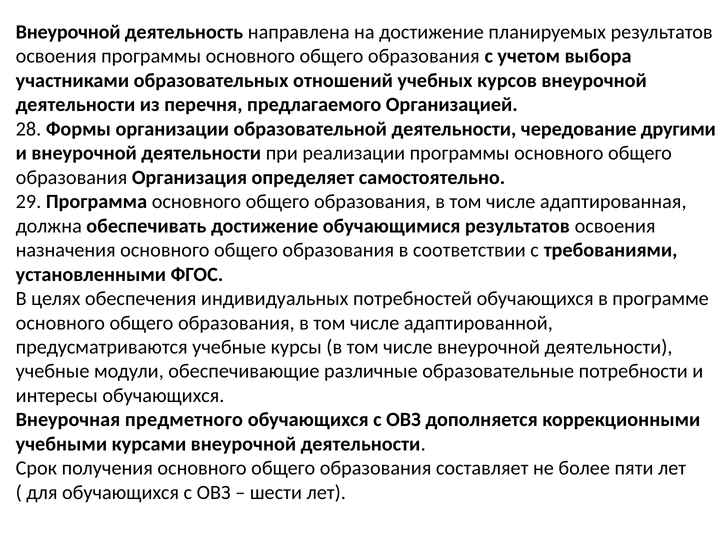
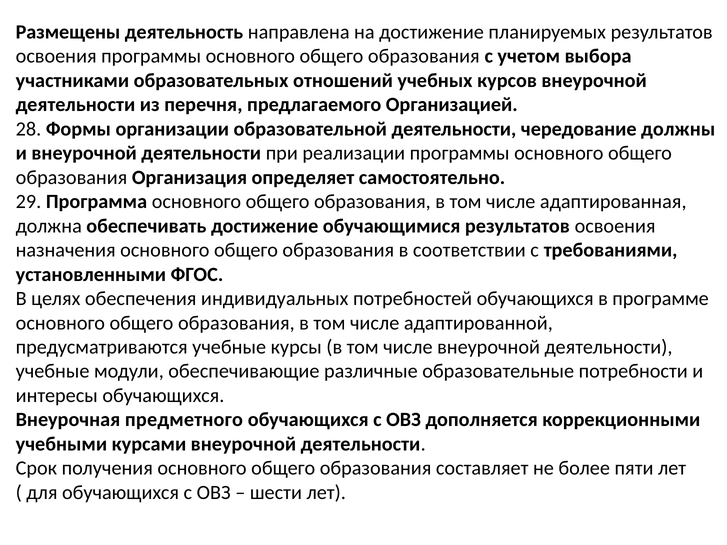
Внеурочной: Внеурочной -> Размещены (68, 32)
другими: другими -> должны (678, 129)
